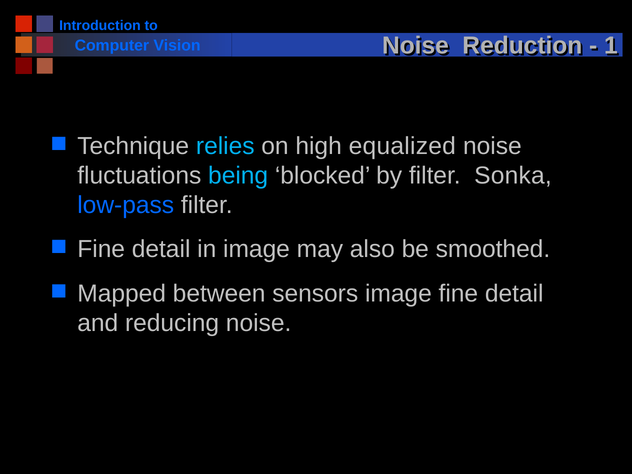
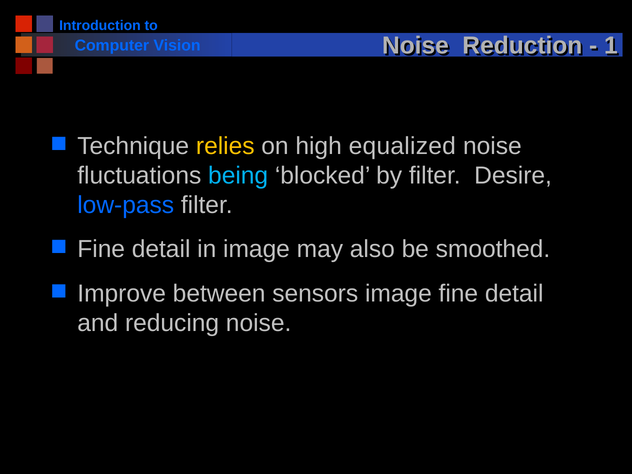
relies colour: light blue -> yellow (225, 146)
Sonka: Sonka -> Desire (513, 175)
Mapped: Mapped -> Improve (122, 293)
